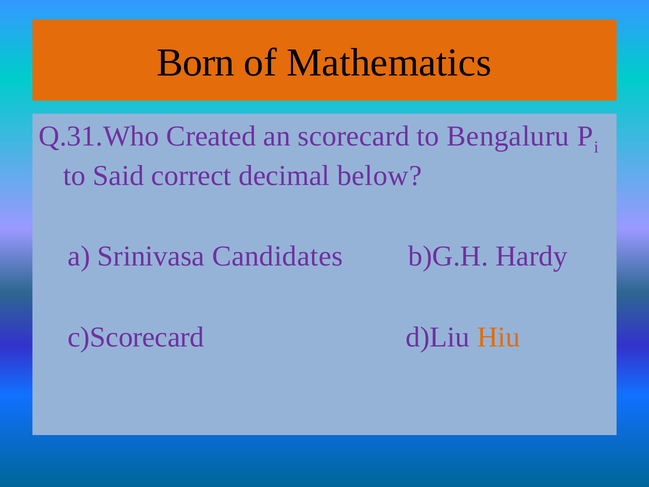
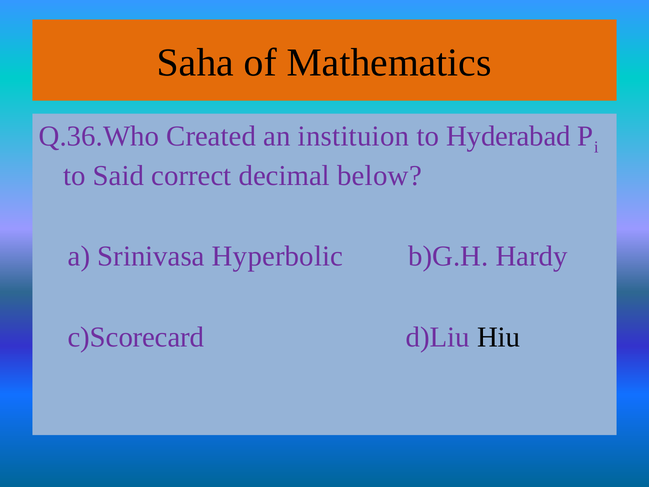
Born: Born -> Saha (195, 63)
Q.31.Who: Q.31.Who -> Q.36.Who (99, 136)
scorecard: scorecard -> instituion (354, 136)
Bengaluru: Bengaluru -> Hyderabad (508, 136)
Candidates: Candidates -> Hyperbolic (278, 256)
Hiu colour: orange -> black (499, 337)
